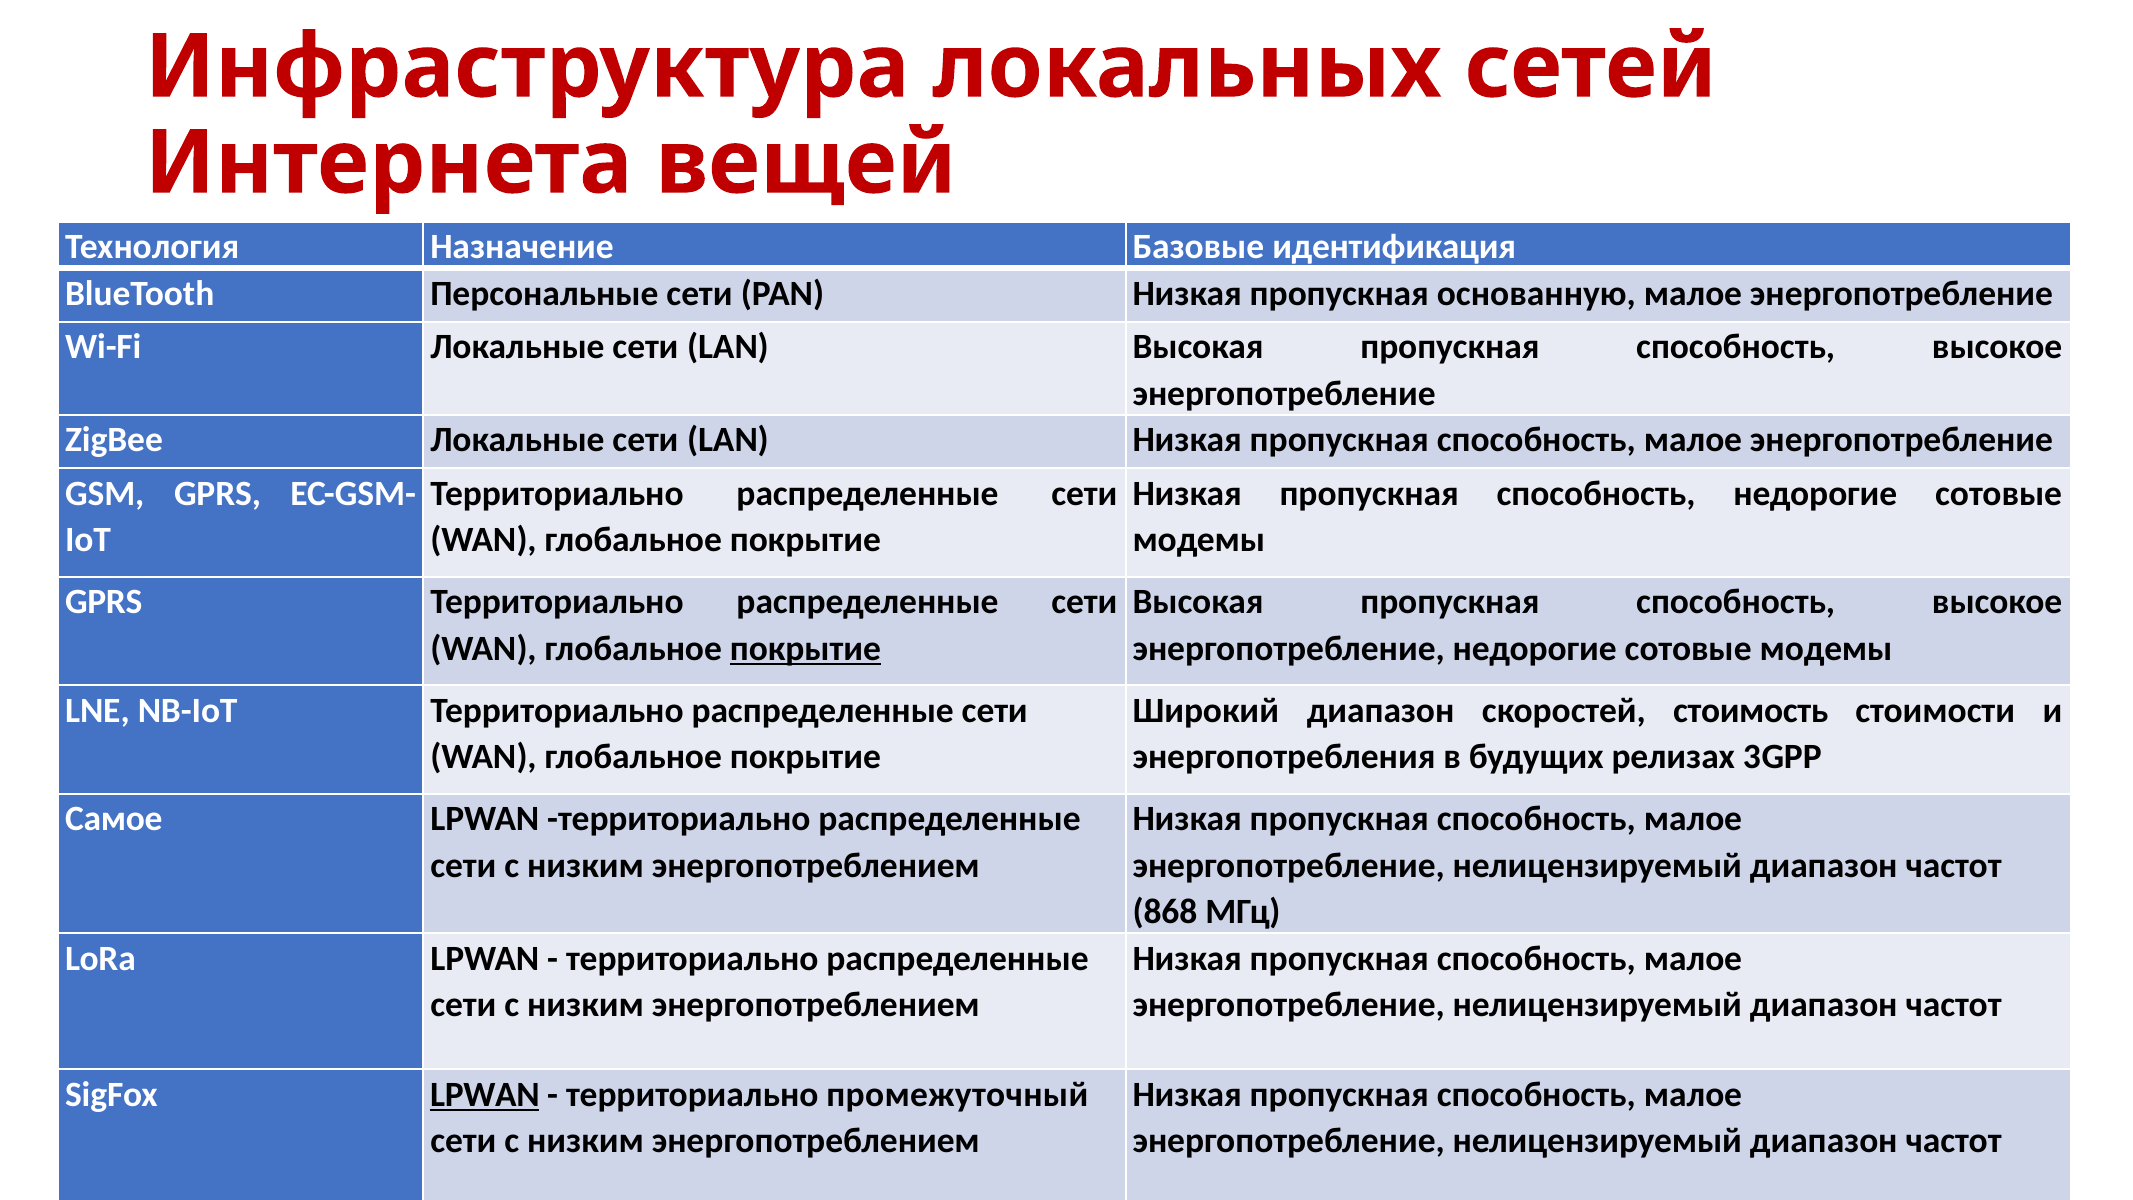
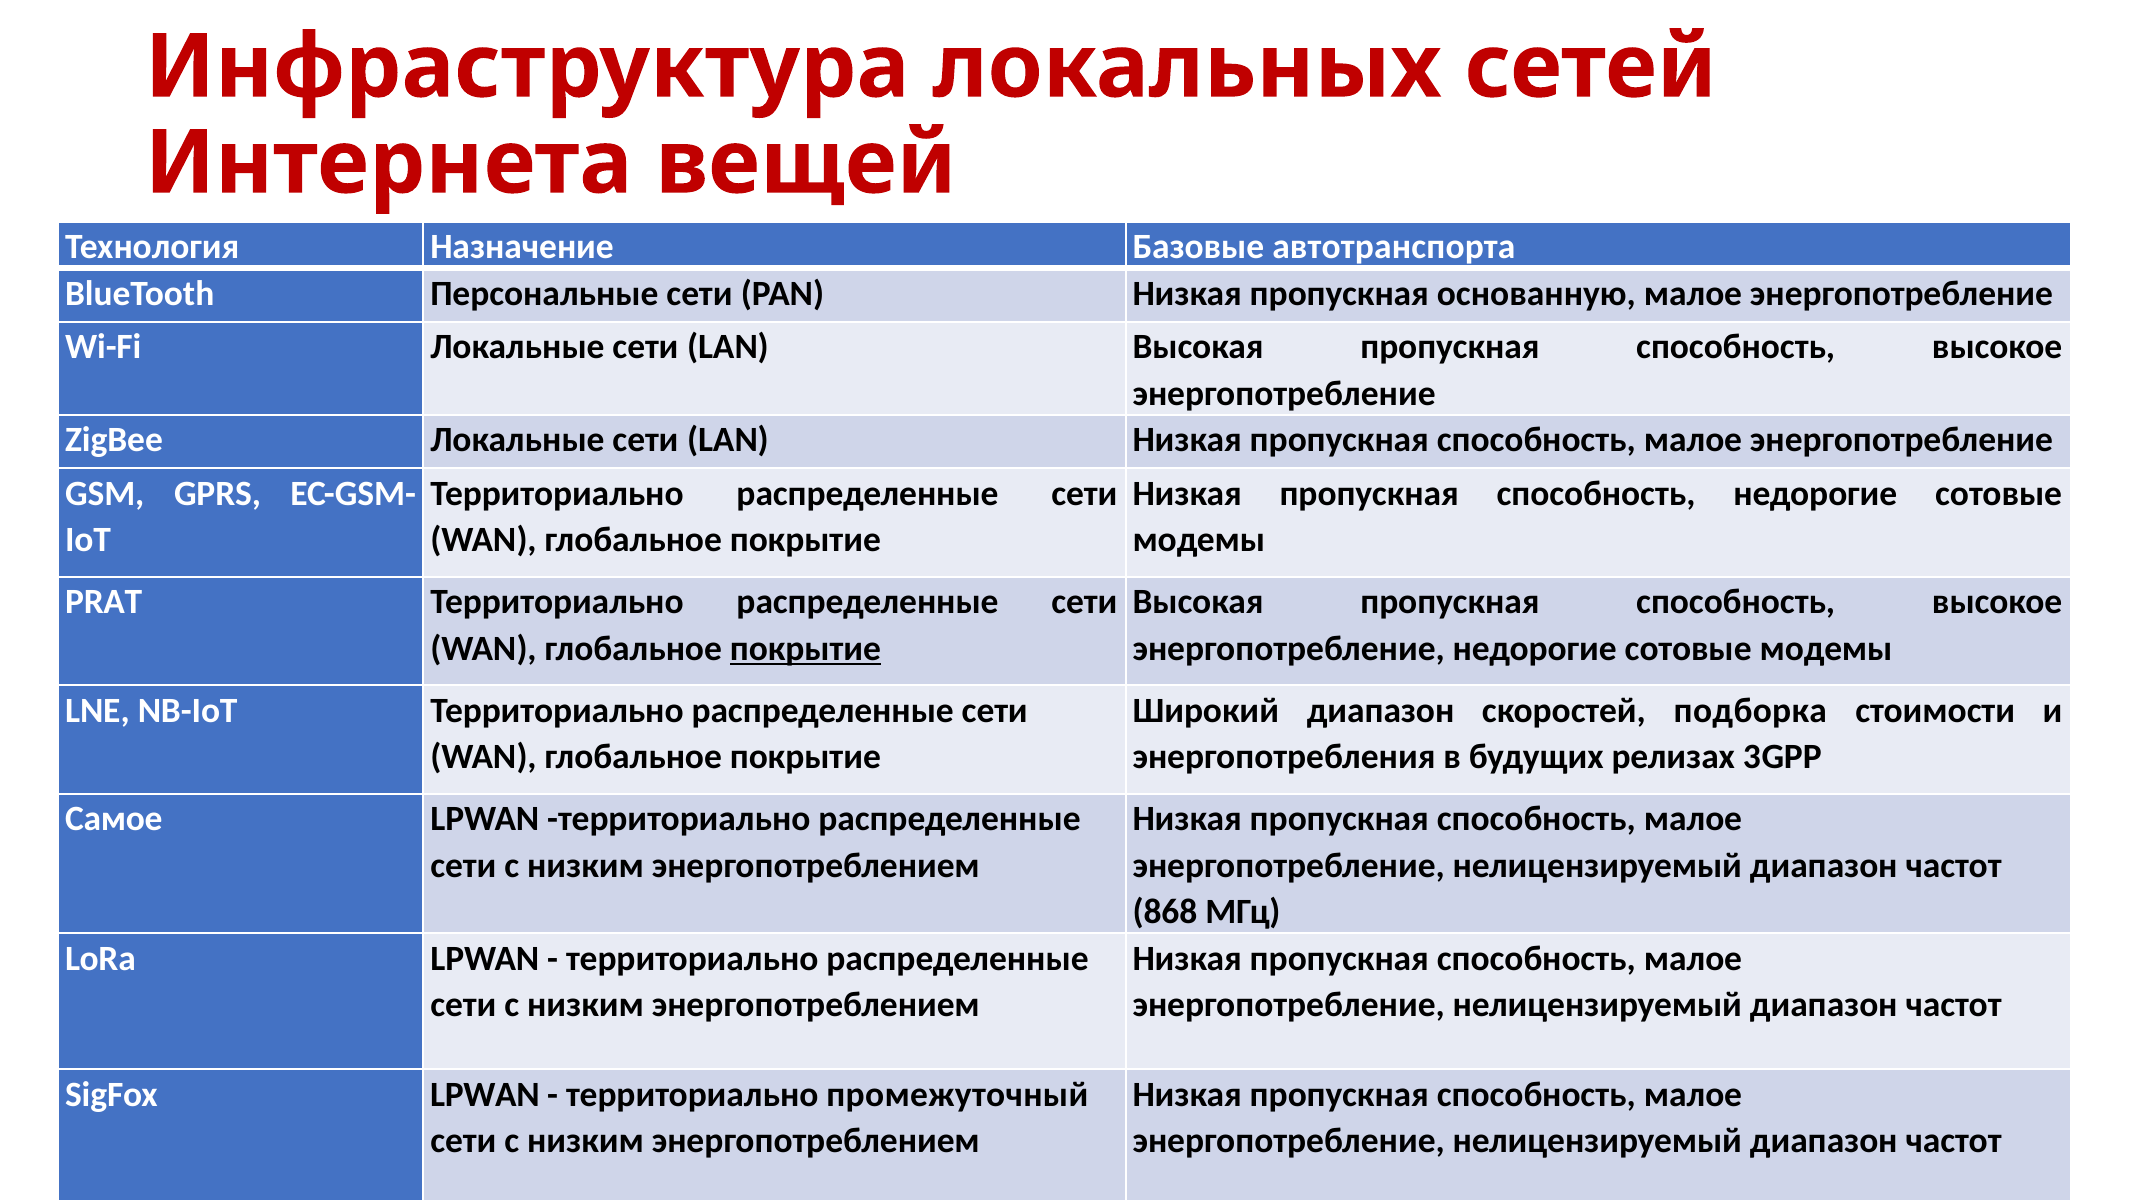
идентификация: идентификация -> автотранспорта (1394, 247)
GPRS: GPRS -> PRAT (104, 602)
стоимость: стоимость -> подборка (1750, 710)
LPWAN underline: present -> none (485, 1094)
